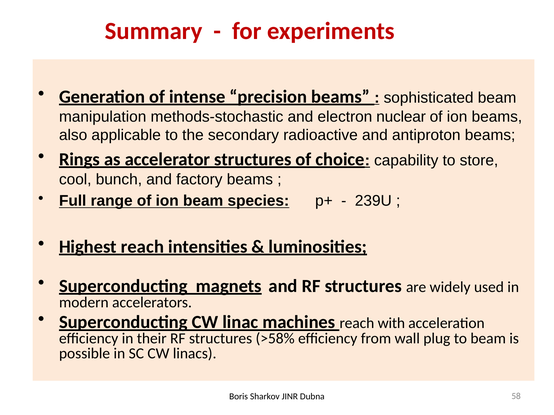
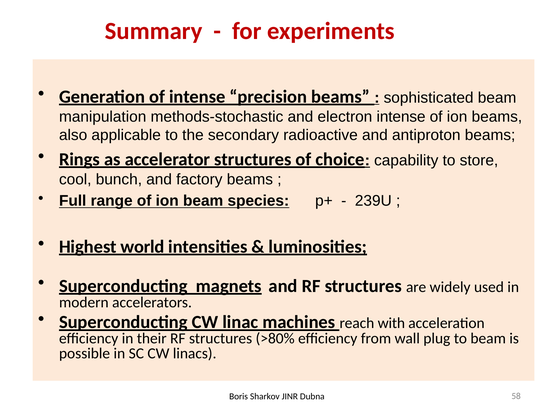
electron nuclear: nuclear -> intense (401, 117)
Highest reach: reach -> world (143, 247)
>58%: >58% -> >80% (275, 339)
